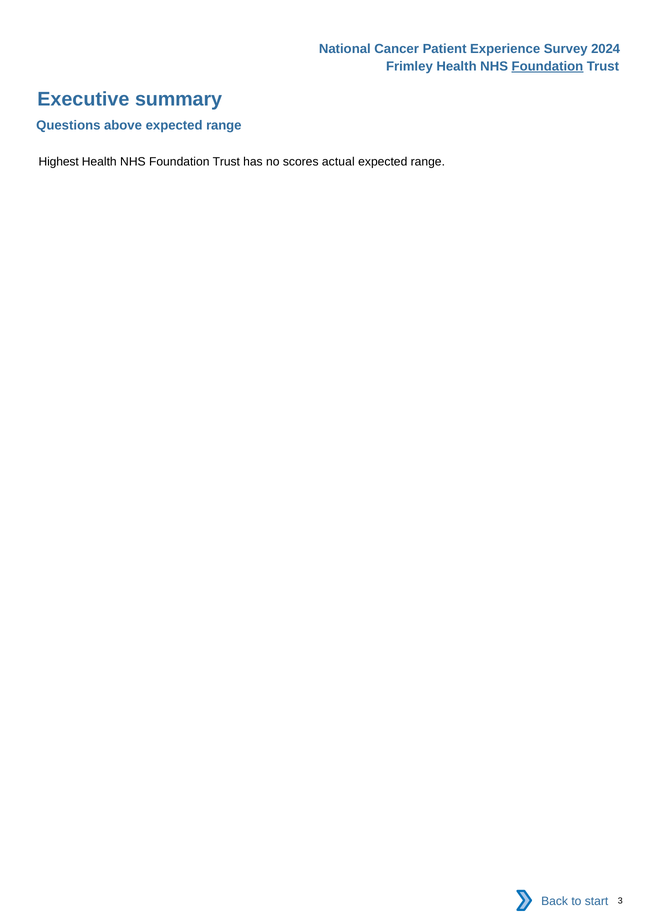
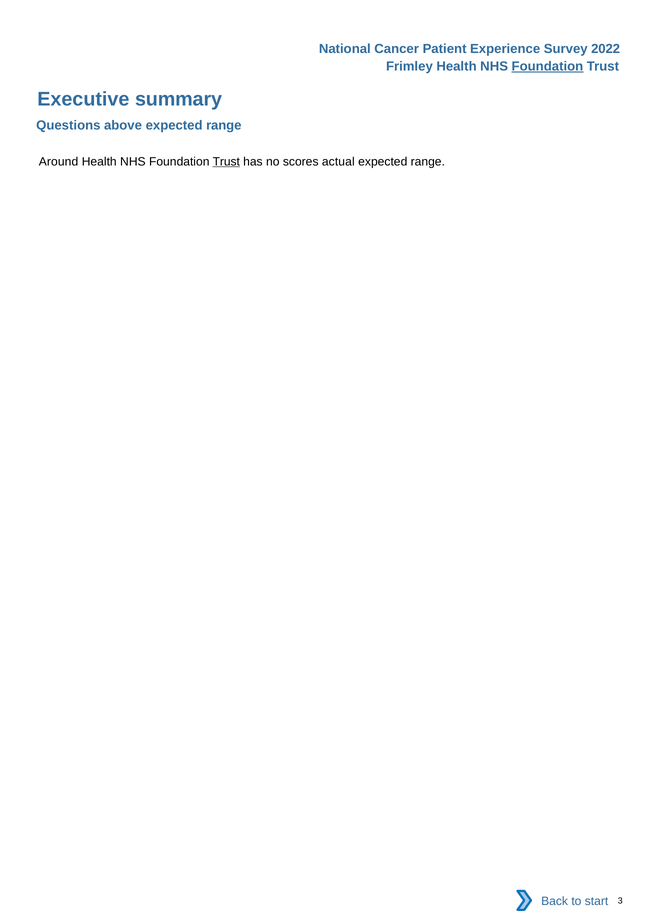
2024: 2024 -> 2022 (606, 49)
Highest: Highest -> Around (59, 162)
Trust underline: none -> present (226, 162)
